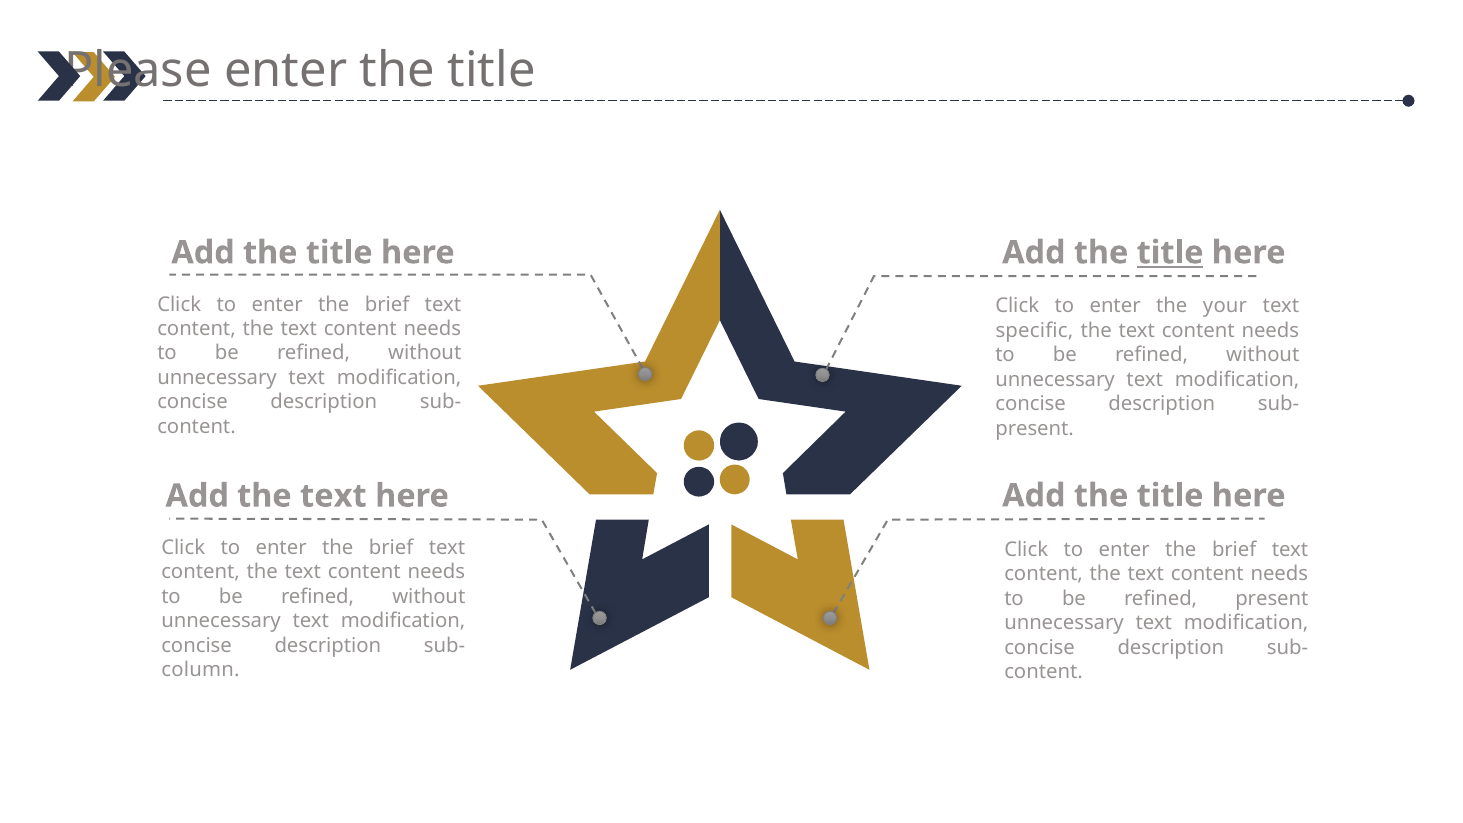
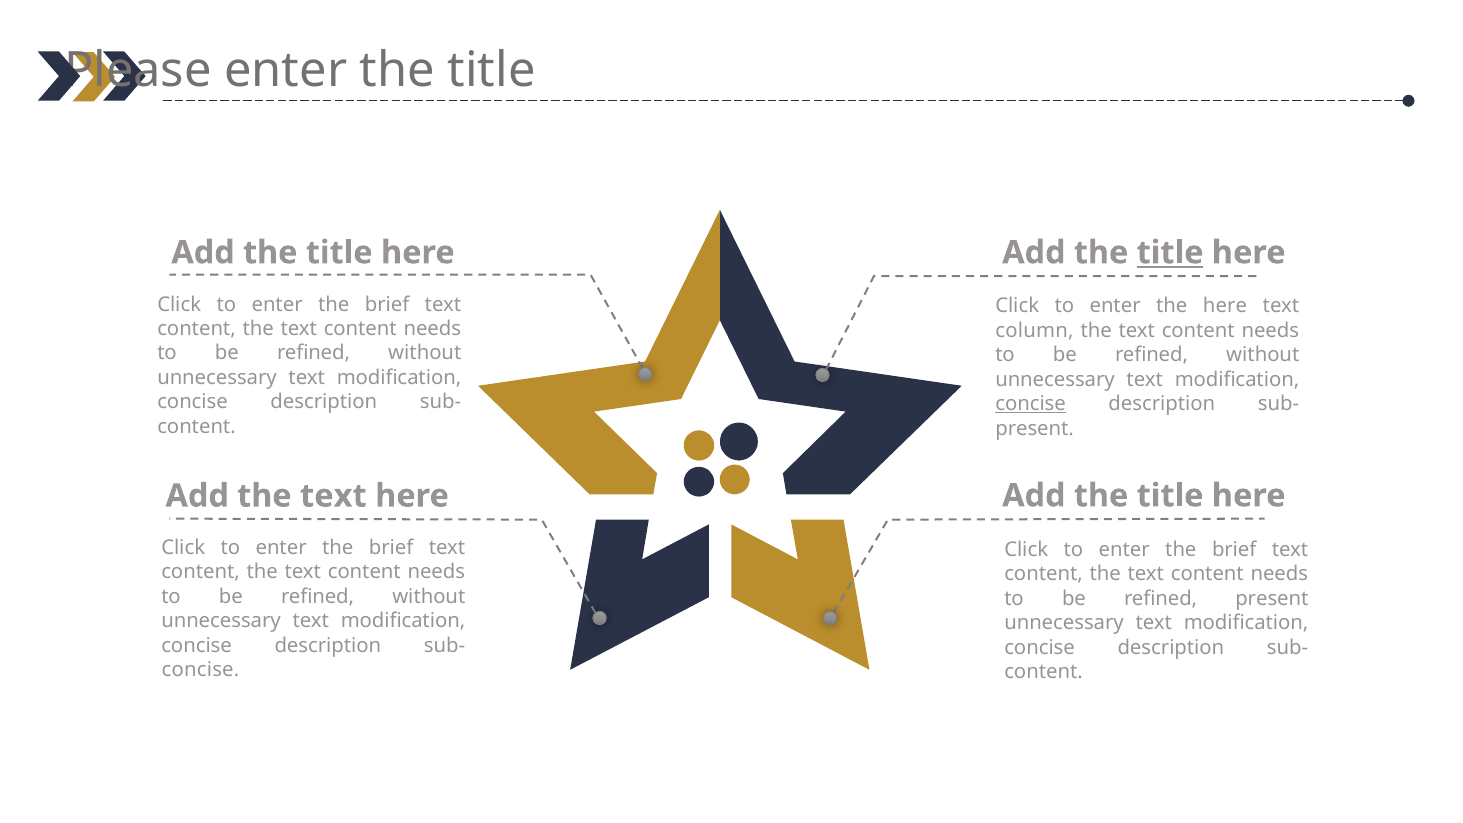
the your: your -> here (1225, 306)
specific: specific -> column (1034, 331)
concise underline: none -> present (1031, 404)
column: column -> concise (200, 670)
